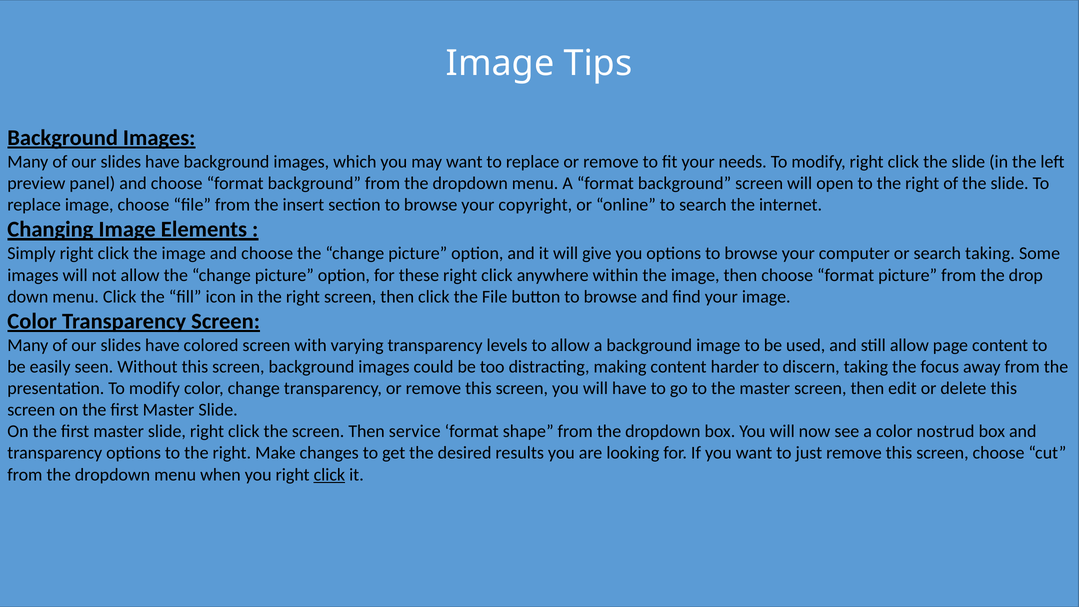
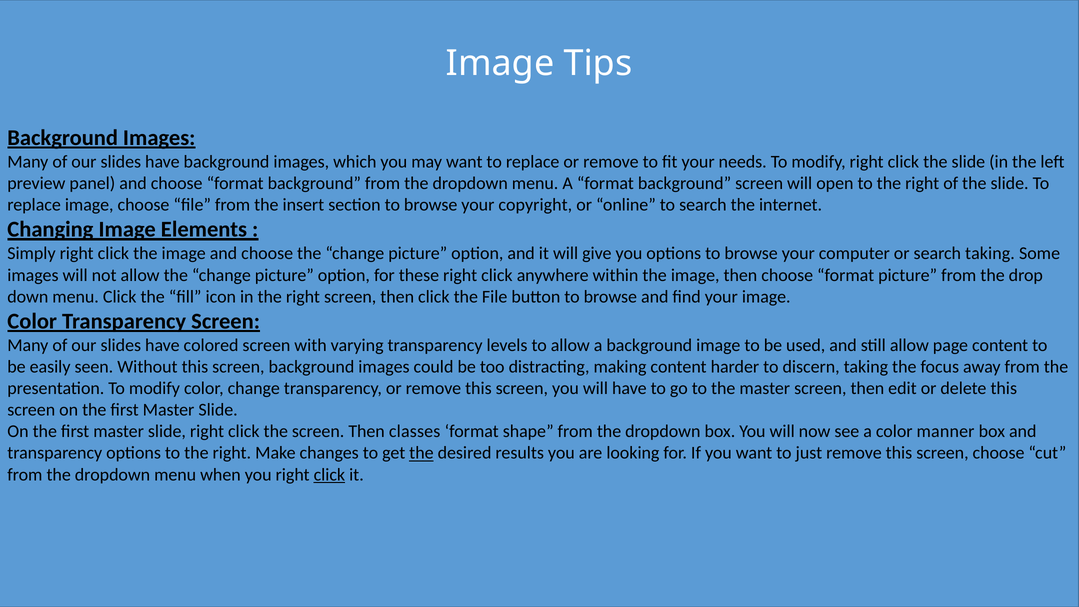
service: service -> classes (415, 431)
nostrud: nostrud -> manner (946, 431)
the underline: none -> present (421, 453)
